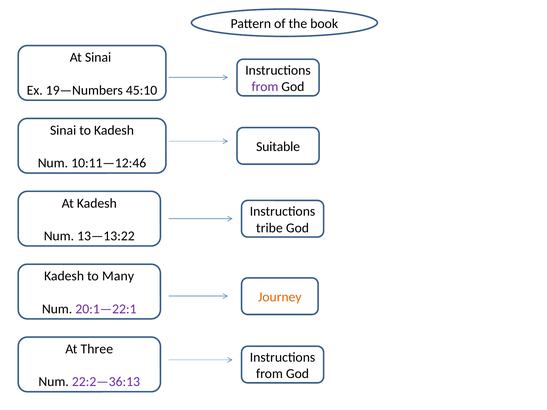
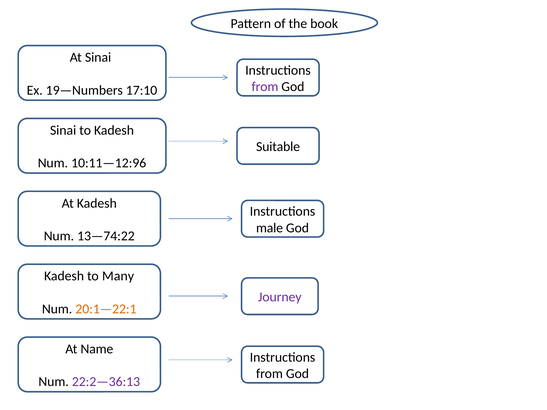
45:10: 45:10 -> 17:10 (142, 90)
10:11—12:46: 10:11—12:46 -> 10:11—12:96 (109, 163)
tribe: tribe -> male (270, 228)
13—13:22: 13—13:22 -> 13—74:22 (106, 236)
Journey colour: orange -> purple (280, 297)
20:1—22:1 colour: purple -> orange (106, 309)
Three: Three -> Name (97, 349)
